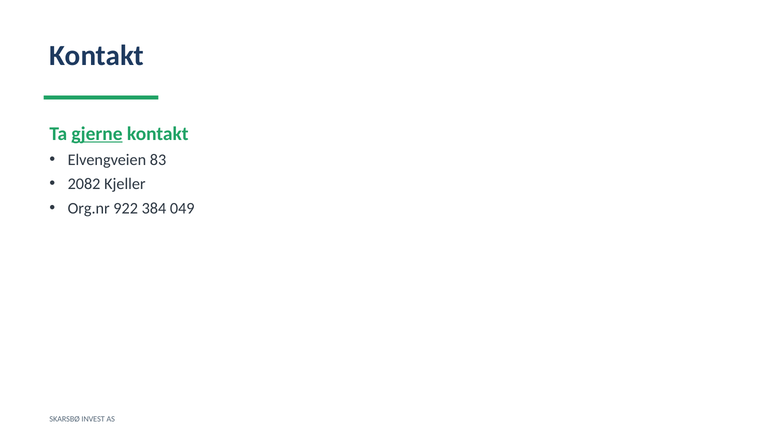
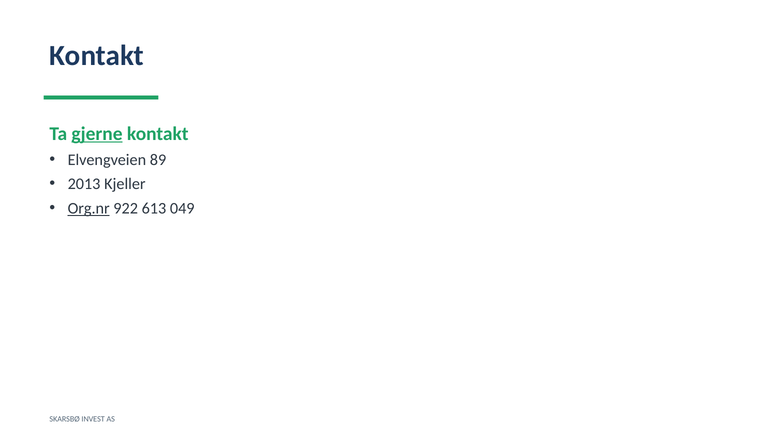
83: 83 -> 89 (158, 160)
2082: 2082 -> 2013 (84, 184)
Org.nr underline: none -> present (89, 208)
384: 384 -> 613 (154, 208)
